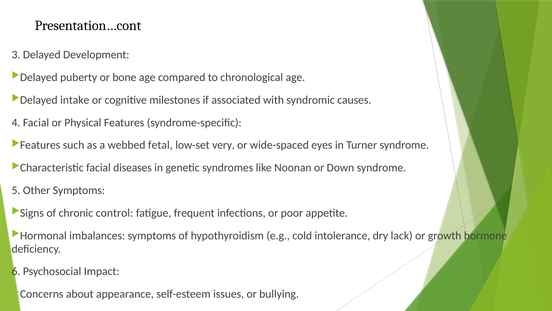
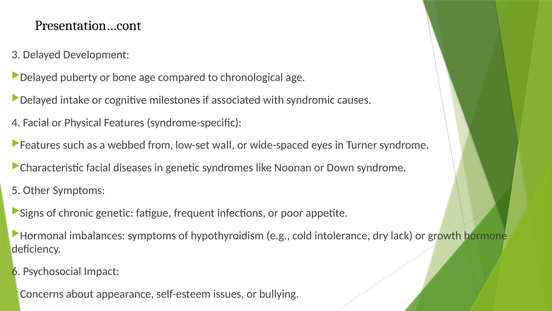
fetal: fetal -> from (160, 145)
very: very -> wall (223, 145)
chronic control: control -> genetic (115, 213)
